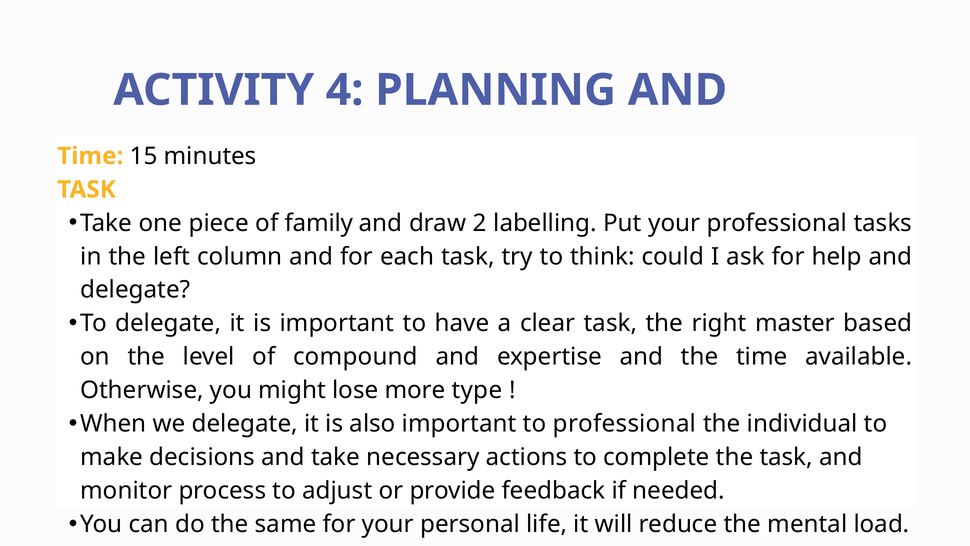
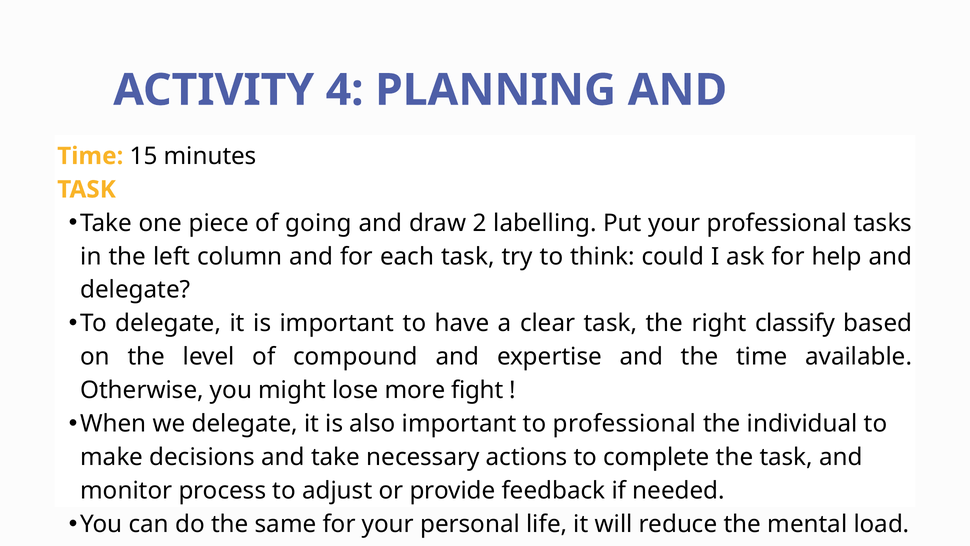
family: family -> going (319, 223)
master: master -> classify (795, 323)
type: type -> fight (477, 390)
